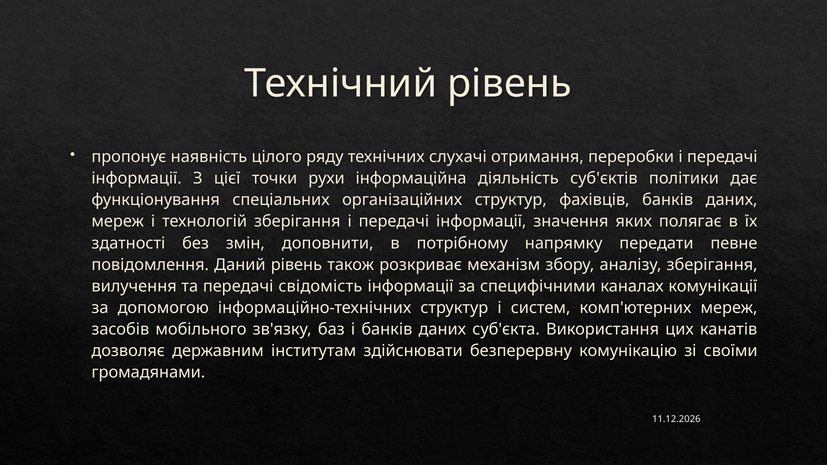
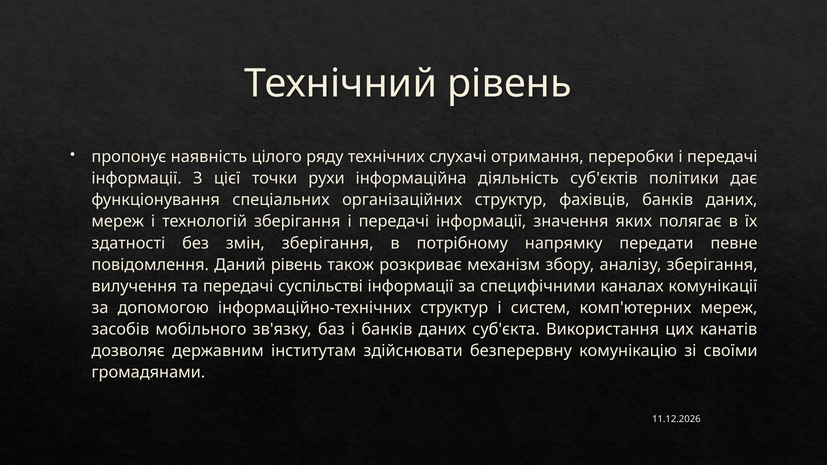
змін доповнити: доповнити -> зберігання (328, 243)
свідомість: свідомість -> суспільстві (321, 286)
